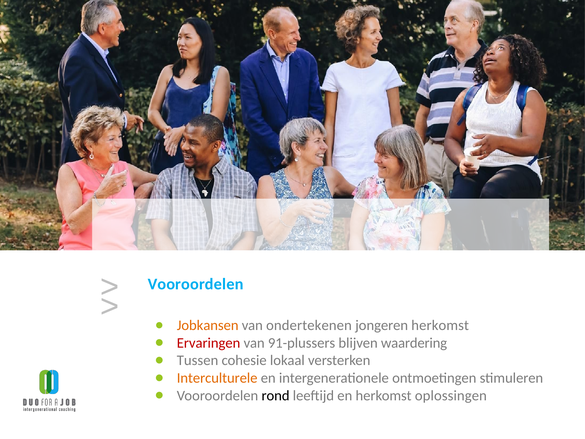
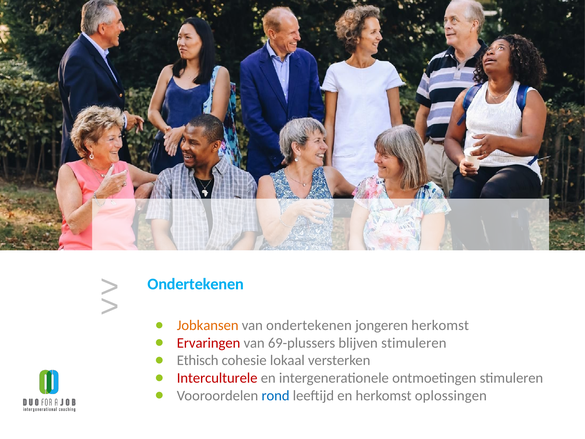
Vooroordelen: Vooroordelen -> Ondertekenen (196, 284)
91-plussers: 91-plussers -> 69-plussers (302, 343)
blijven waardering: waardering -> stimuleren (414, 343)
Tussen: Tussen -> Ethisch (198, 360)
Interculturele colour: orange -> red (217, 378)
rond colour: black -> blue (276, 395)
